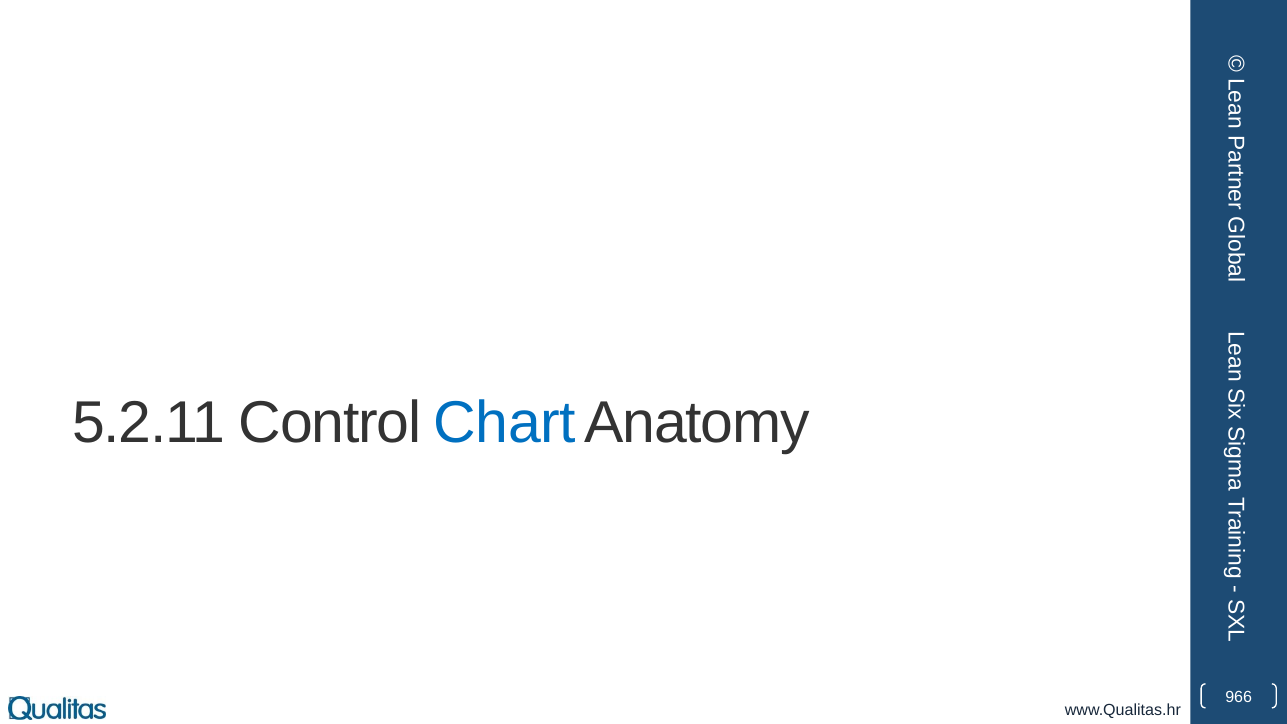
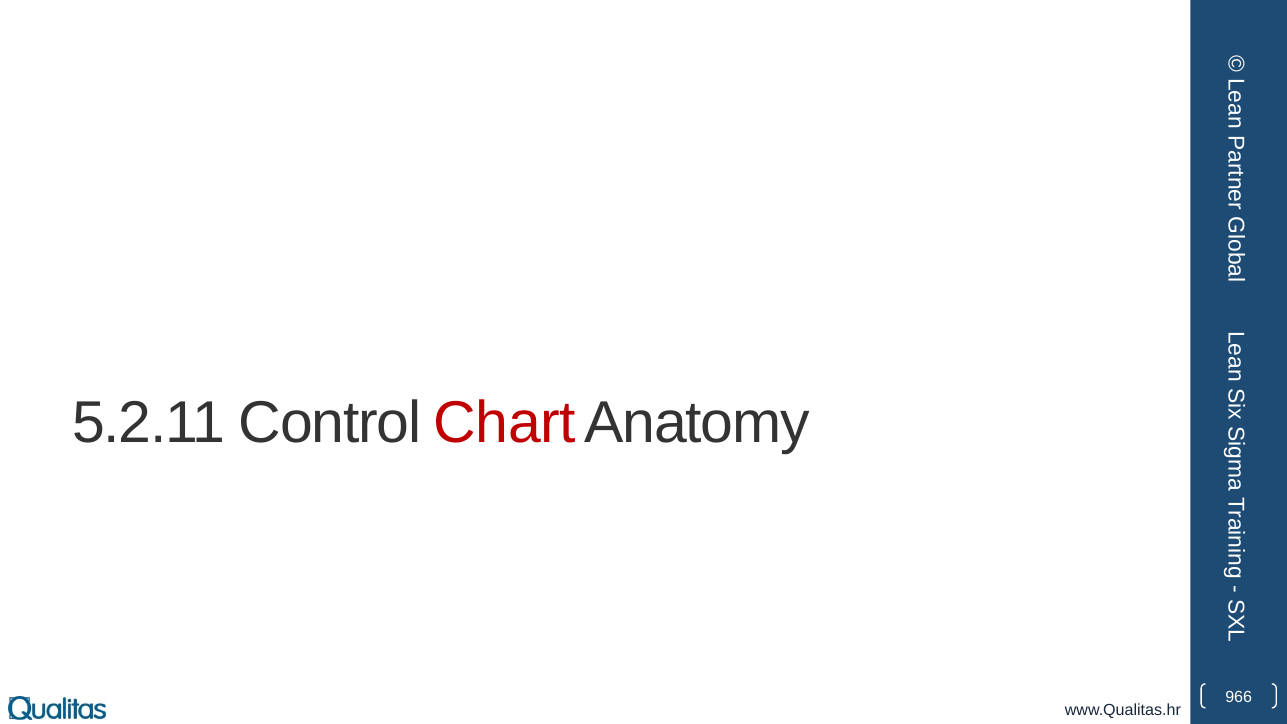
Chart colour: blue -> red (505, 423)
